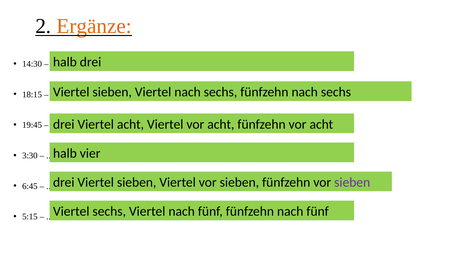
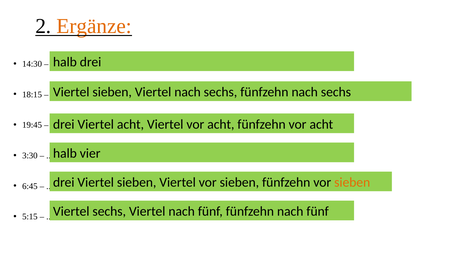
sieben colour: purple -> orange (352, 182)
